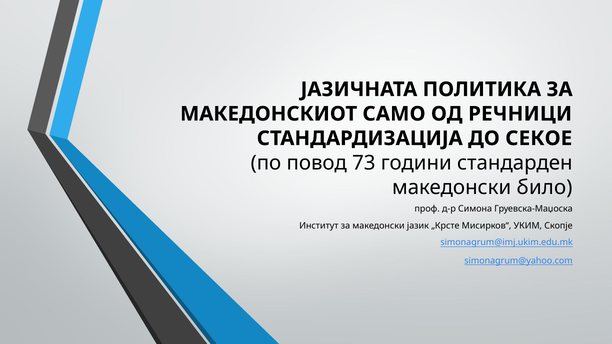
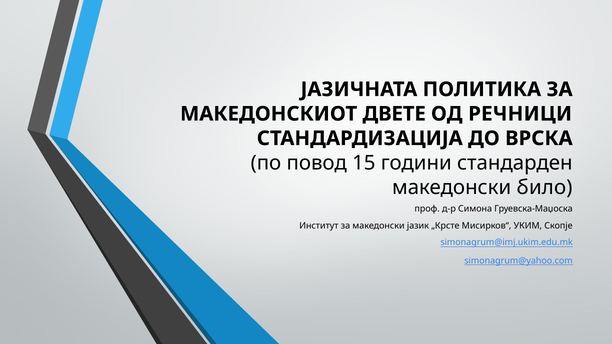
САМО: САМО -> ДВЕТЕ (394, 114)
СЕКОЕ: СЕКОЕ -> ВРСКА (539, 138)
73: 73 -> 15 (364, 163)
